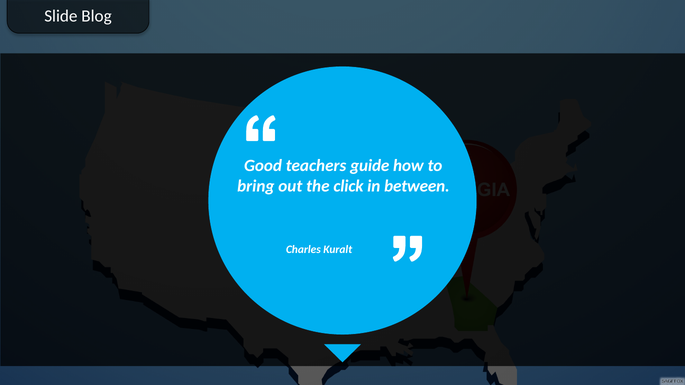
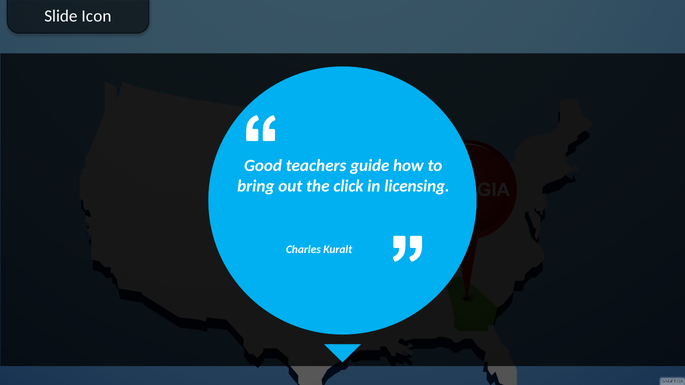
Blog: Blog -> Icon (96, 16)
between: between -> licensing (417, 186)
